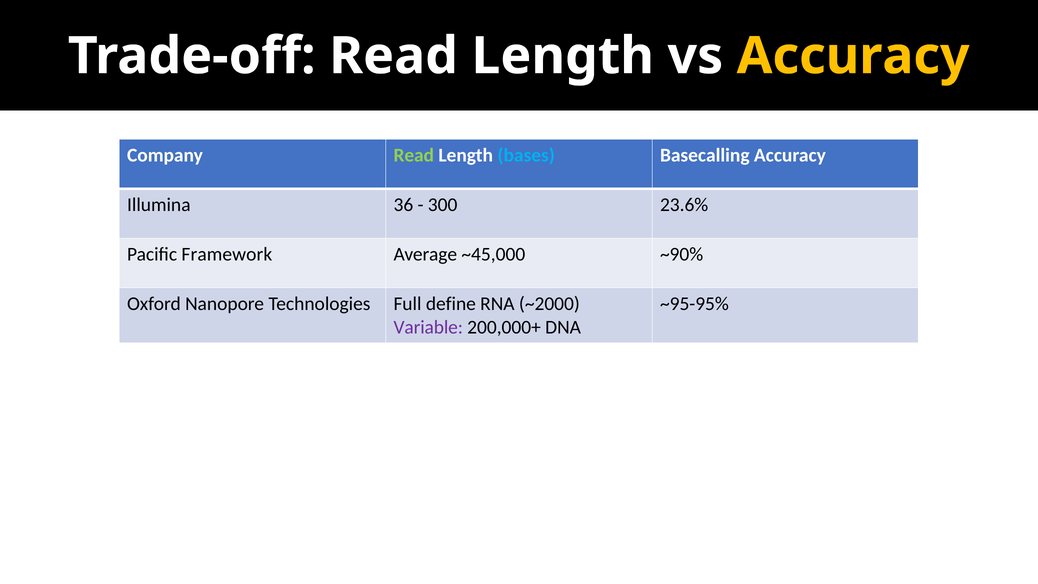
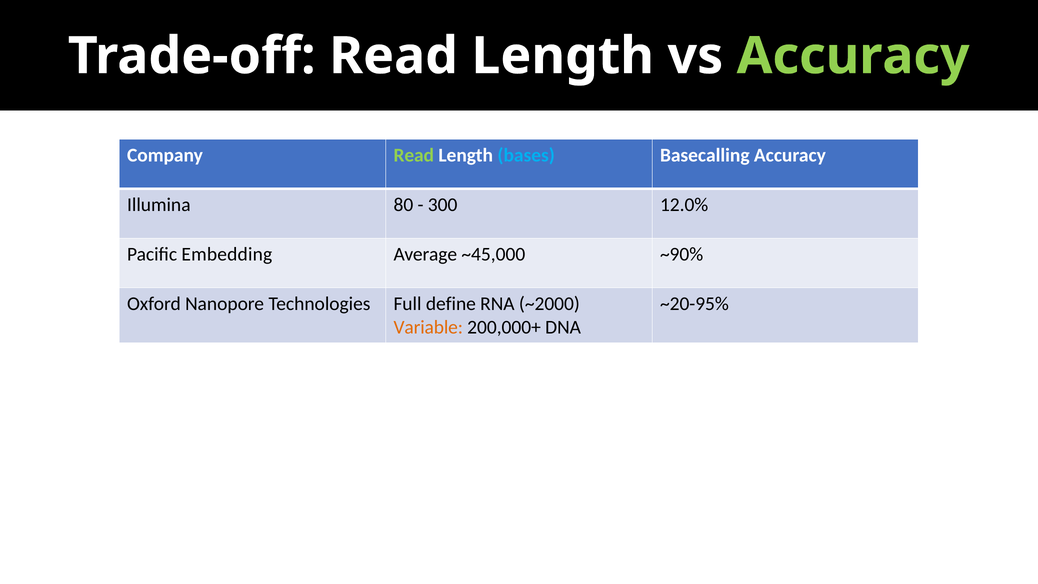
Accuracy colour: yellow -> light green (853, 56)
36: 36 -> 80 (403, 205)
23.6%: 23.6% -> 12.0% (684, 205)
Framework: Framework -> Embedding (227, 254)
~95-95%: ~95-95% -> ~20-95% (694, 304)
Variable colour: purple -> orange (428, 327)
